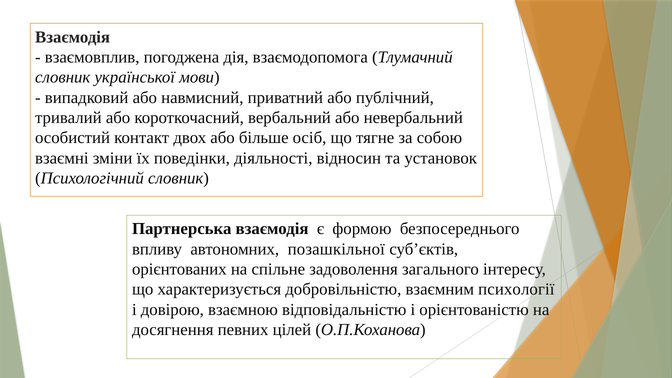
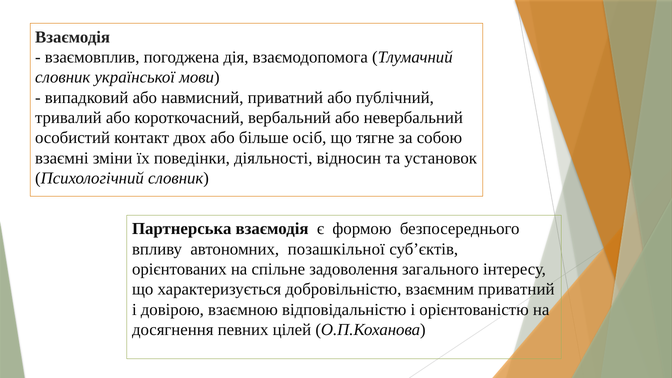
взаємним психології: психології -> приватний (516, 289)
